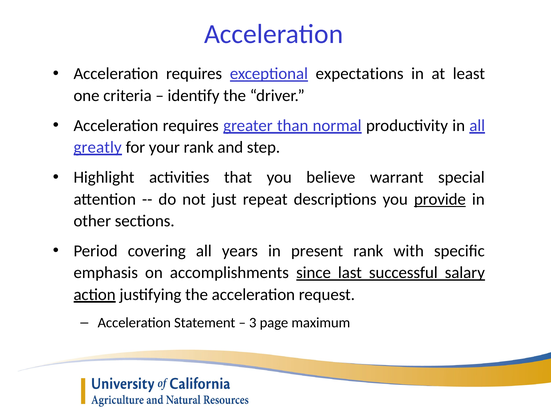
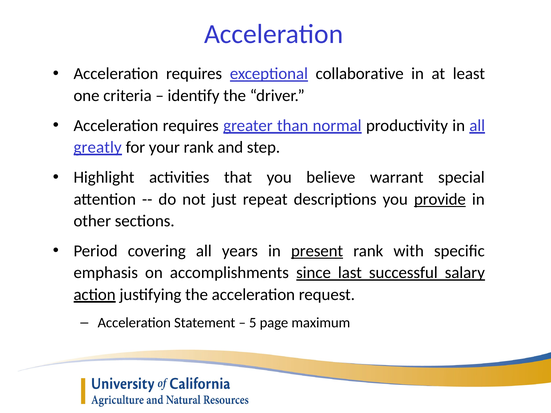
expectations: expectations -> collaborative (360, 74)
present underline: none -> present (317, 251)
3: 3 -> 5 (253, 323)
